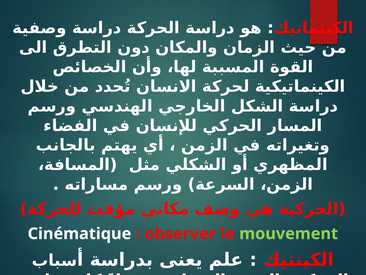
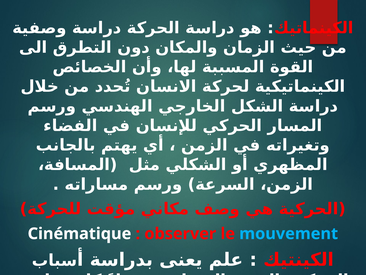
mouvement colour: light green -> light blue (289, 233)
